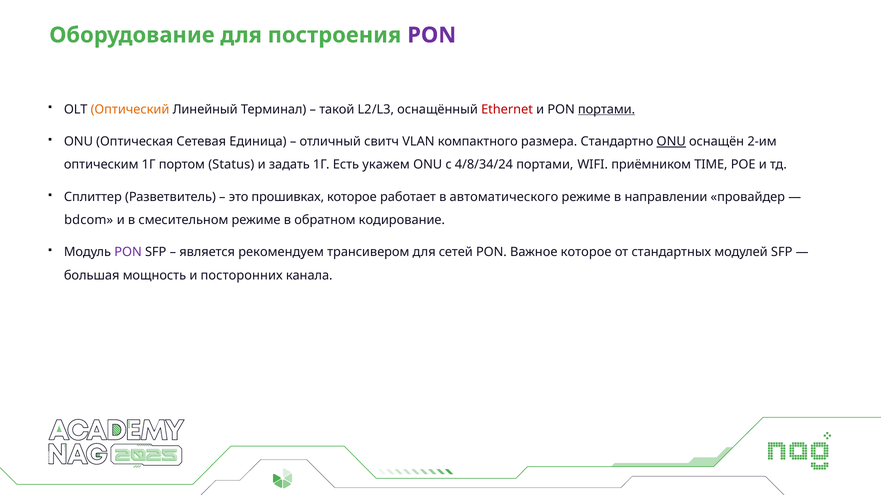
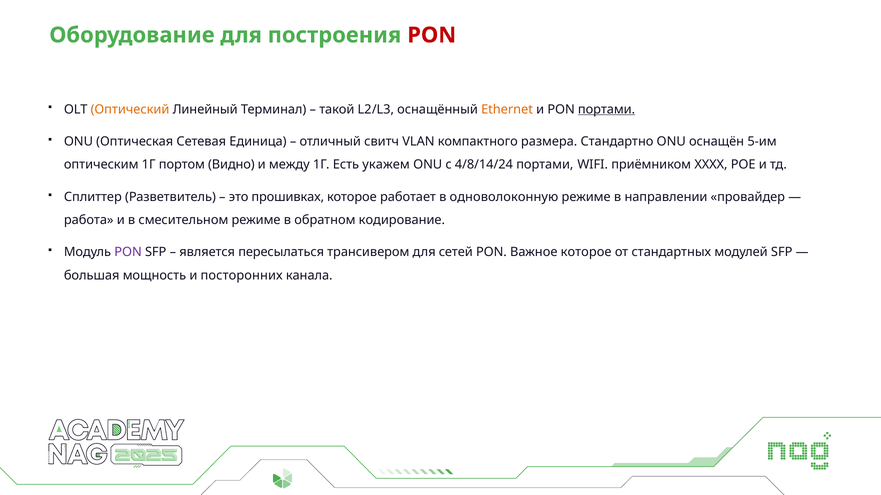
PON colour: purple -> red (432, 35)
Ethernet colour: red -> orange (507, 109)
ONU underline: present -> none (671, 142)
2-им: 2-им -> 5-им (762, 142)
Status: Status -> Видно (231, 165)
задать: задать -> между (289, 165)
4/8/34/24: 4/8/34/24 -> 4/8/14/24 (484, 165)
TIME: TIME -> XXXX (711, 165)
автоматического: автоматического -> одноволоконную (504, 197)
bdcom: bdcom -> работа (89, 220)
рекомендуем: рекомендуем -> пересылаться (281, 253)
